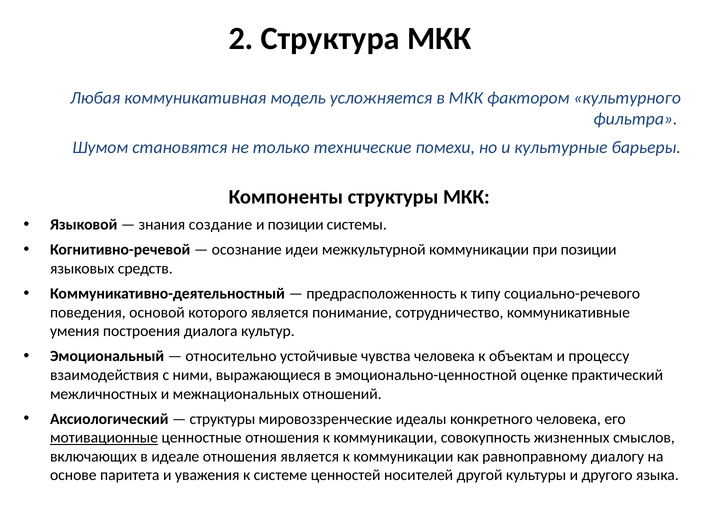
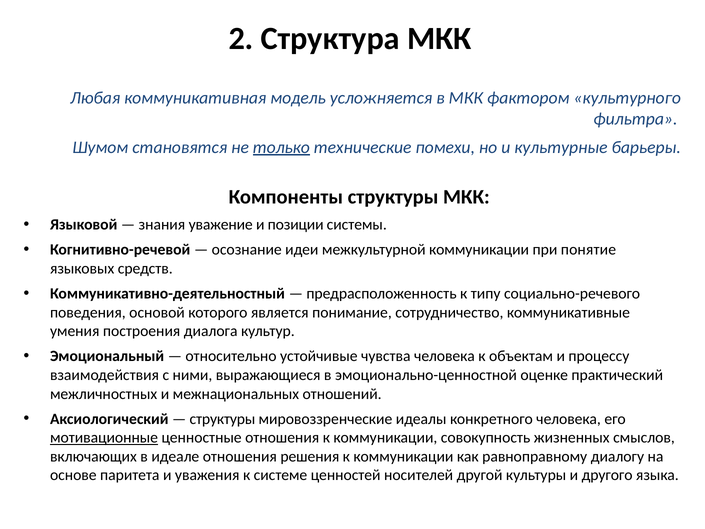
только underline: none -> present (281, 147)
создание: создание -> уважение (221, 225)
при позиции: позиции -> понятие (588, 250)
отношения является: является -> решения (310, 456)
